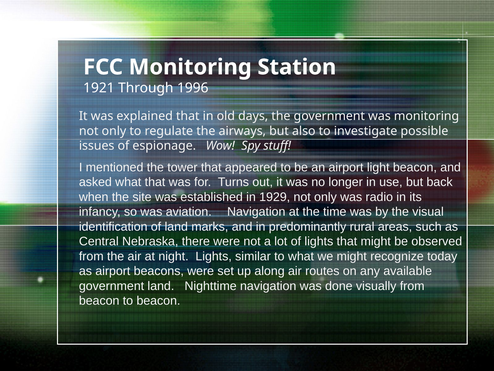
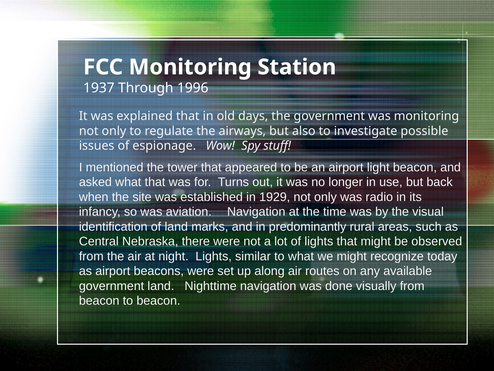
1921: 1921 -> 1937 (99, 88)
